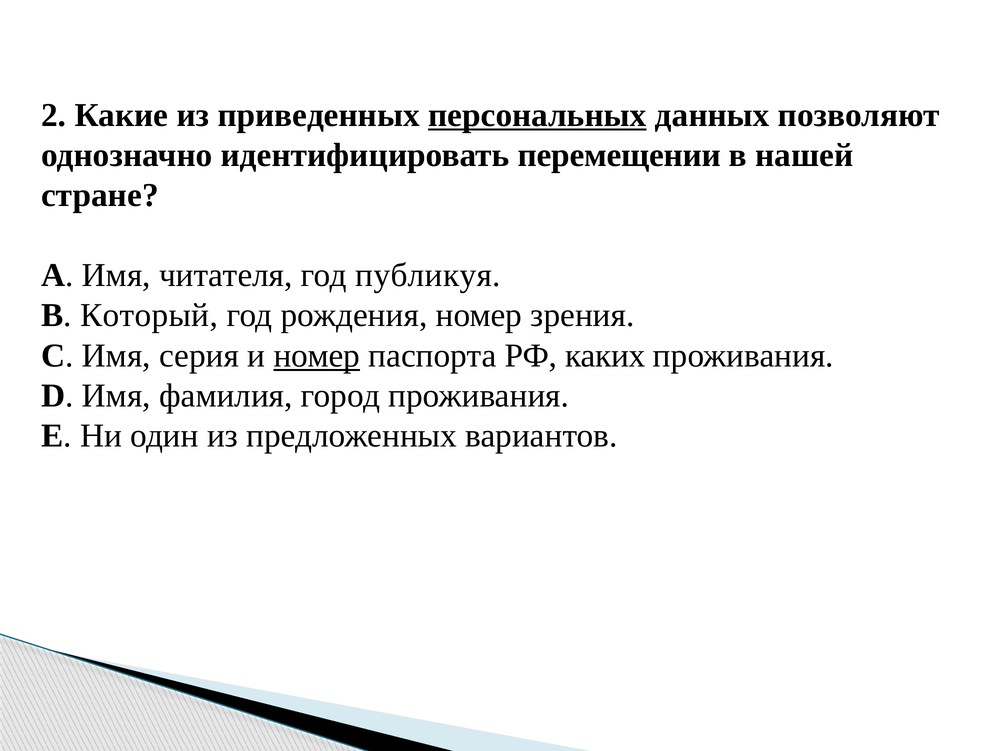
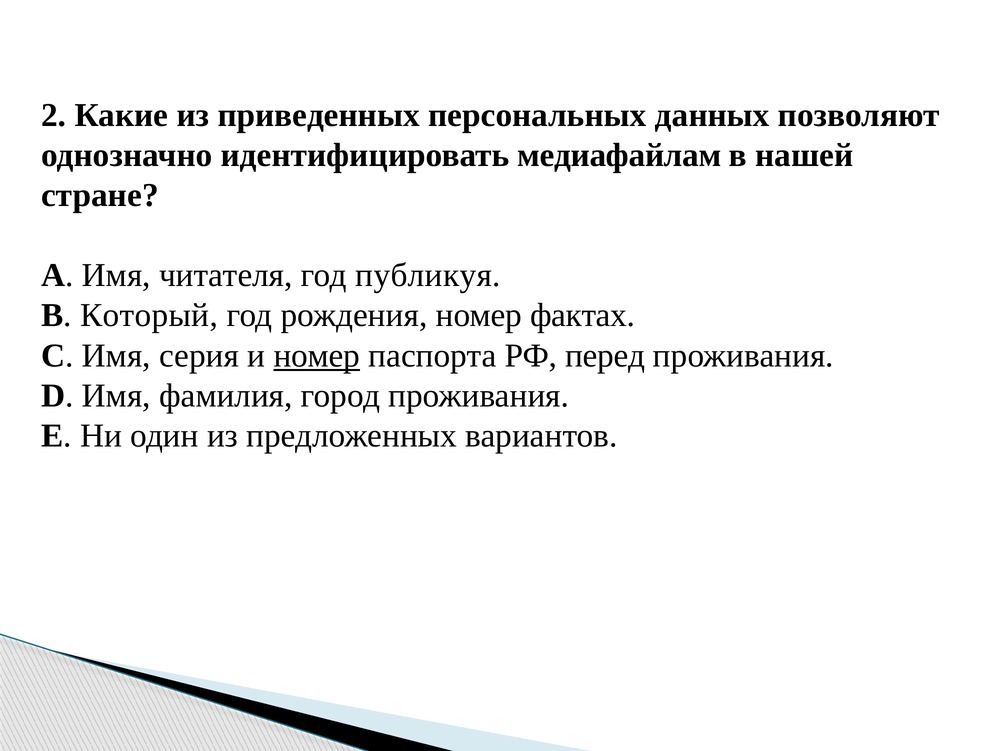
персональных underline: present -> none (537, 115)
перемещении: перемещении -> медиафайлам (619, 155)
зрения: зрения -> фактах (583, 315)
каких: каких -> перед (605, 355)
